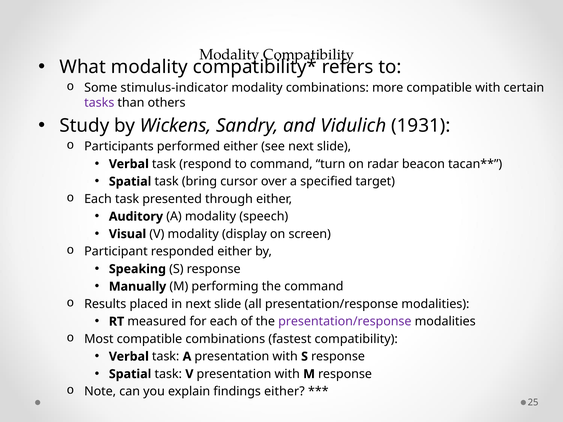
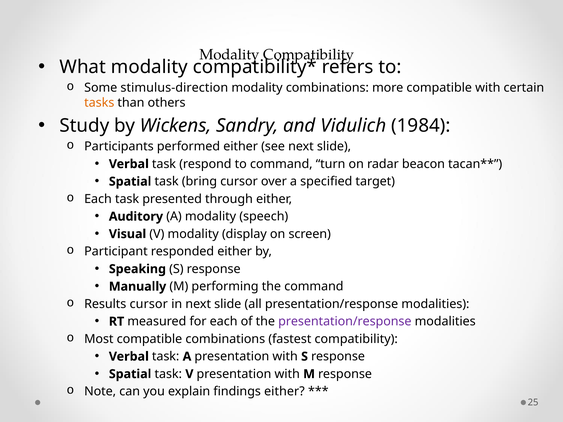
stimulus-indicator: stimulus-indicator -> stimulus-direction (174, 88)
tasks colour: purple -> orange (99, 103)
1931: 1931 -> 1984 (421, 126)
Results placed: placed -> cursor (149, 304)
